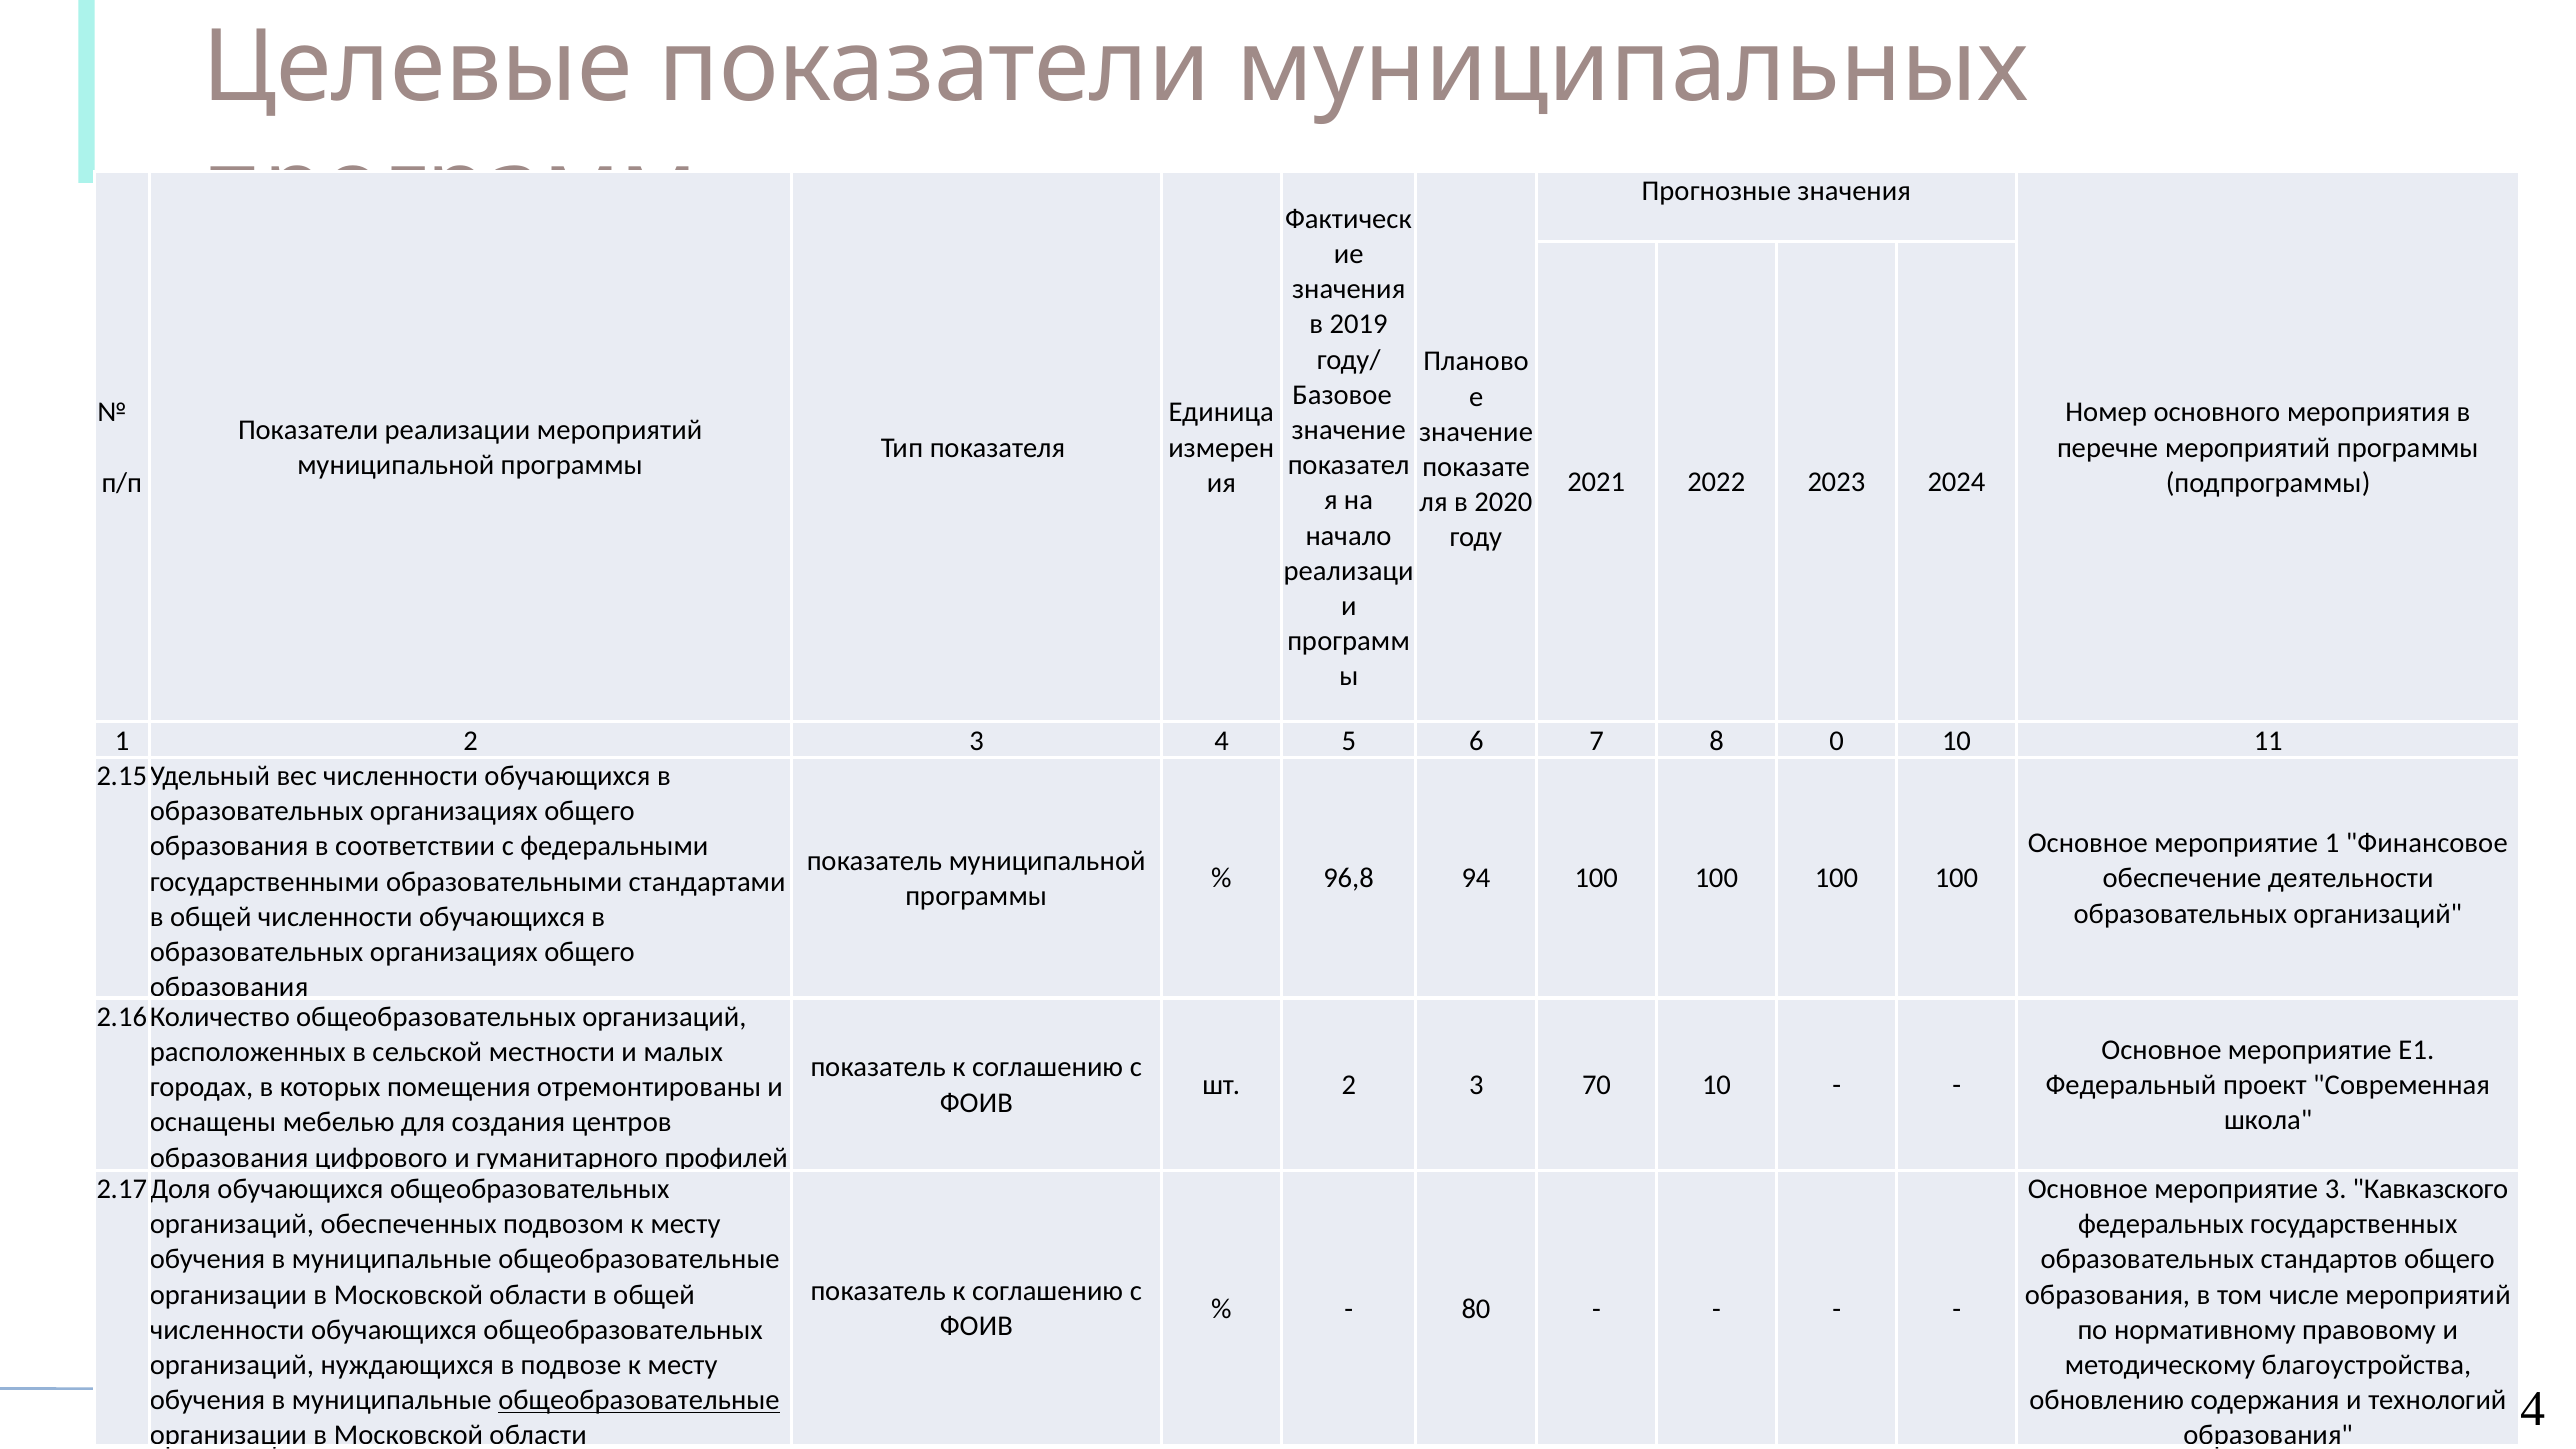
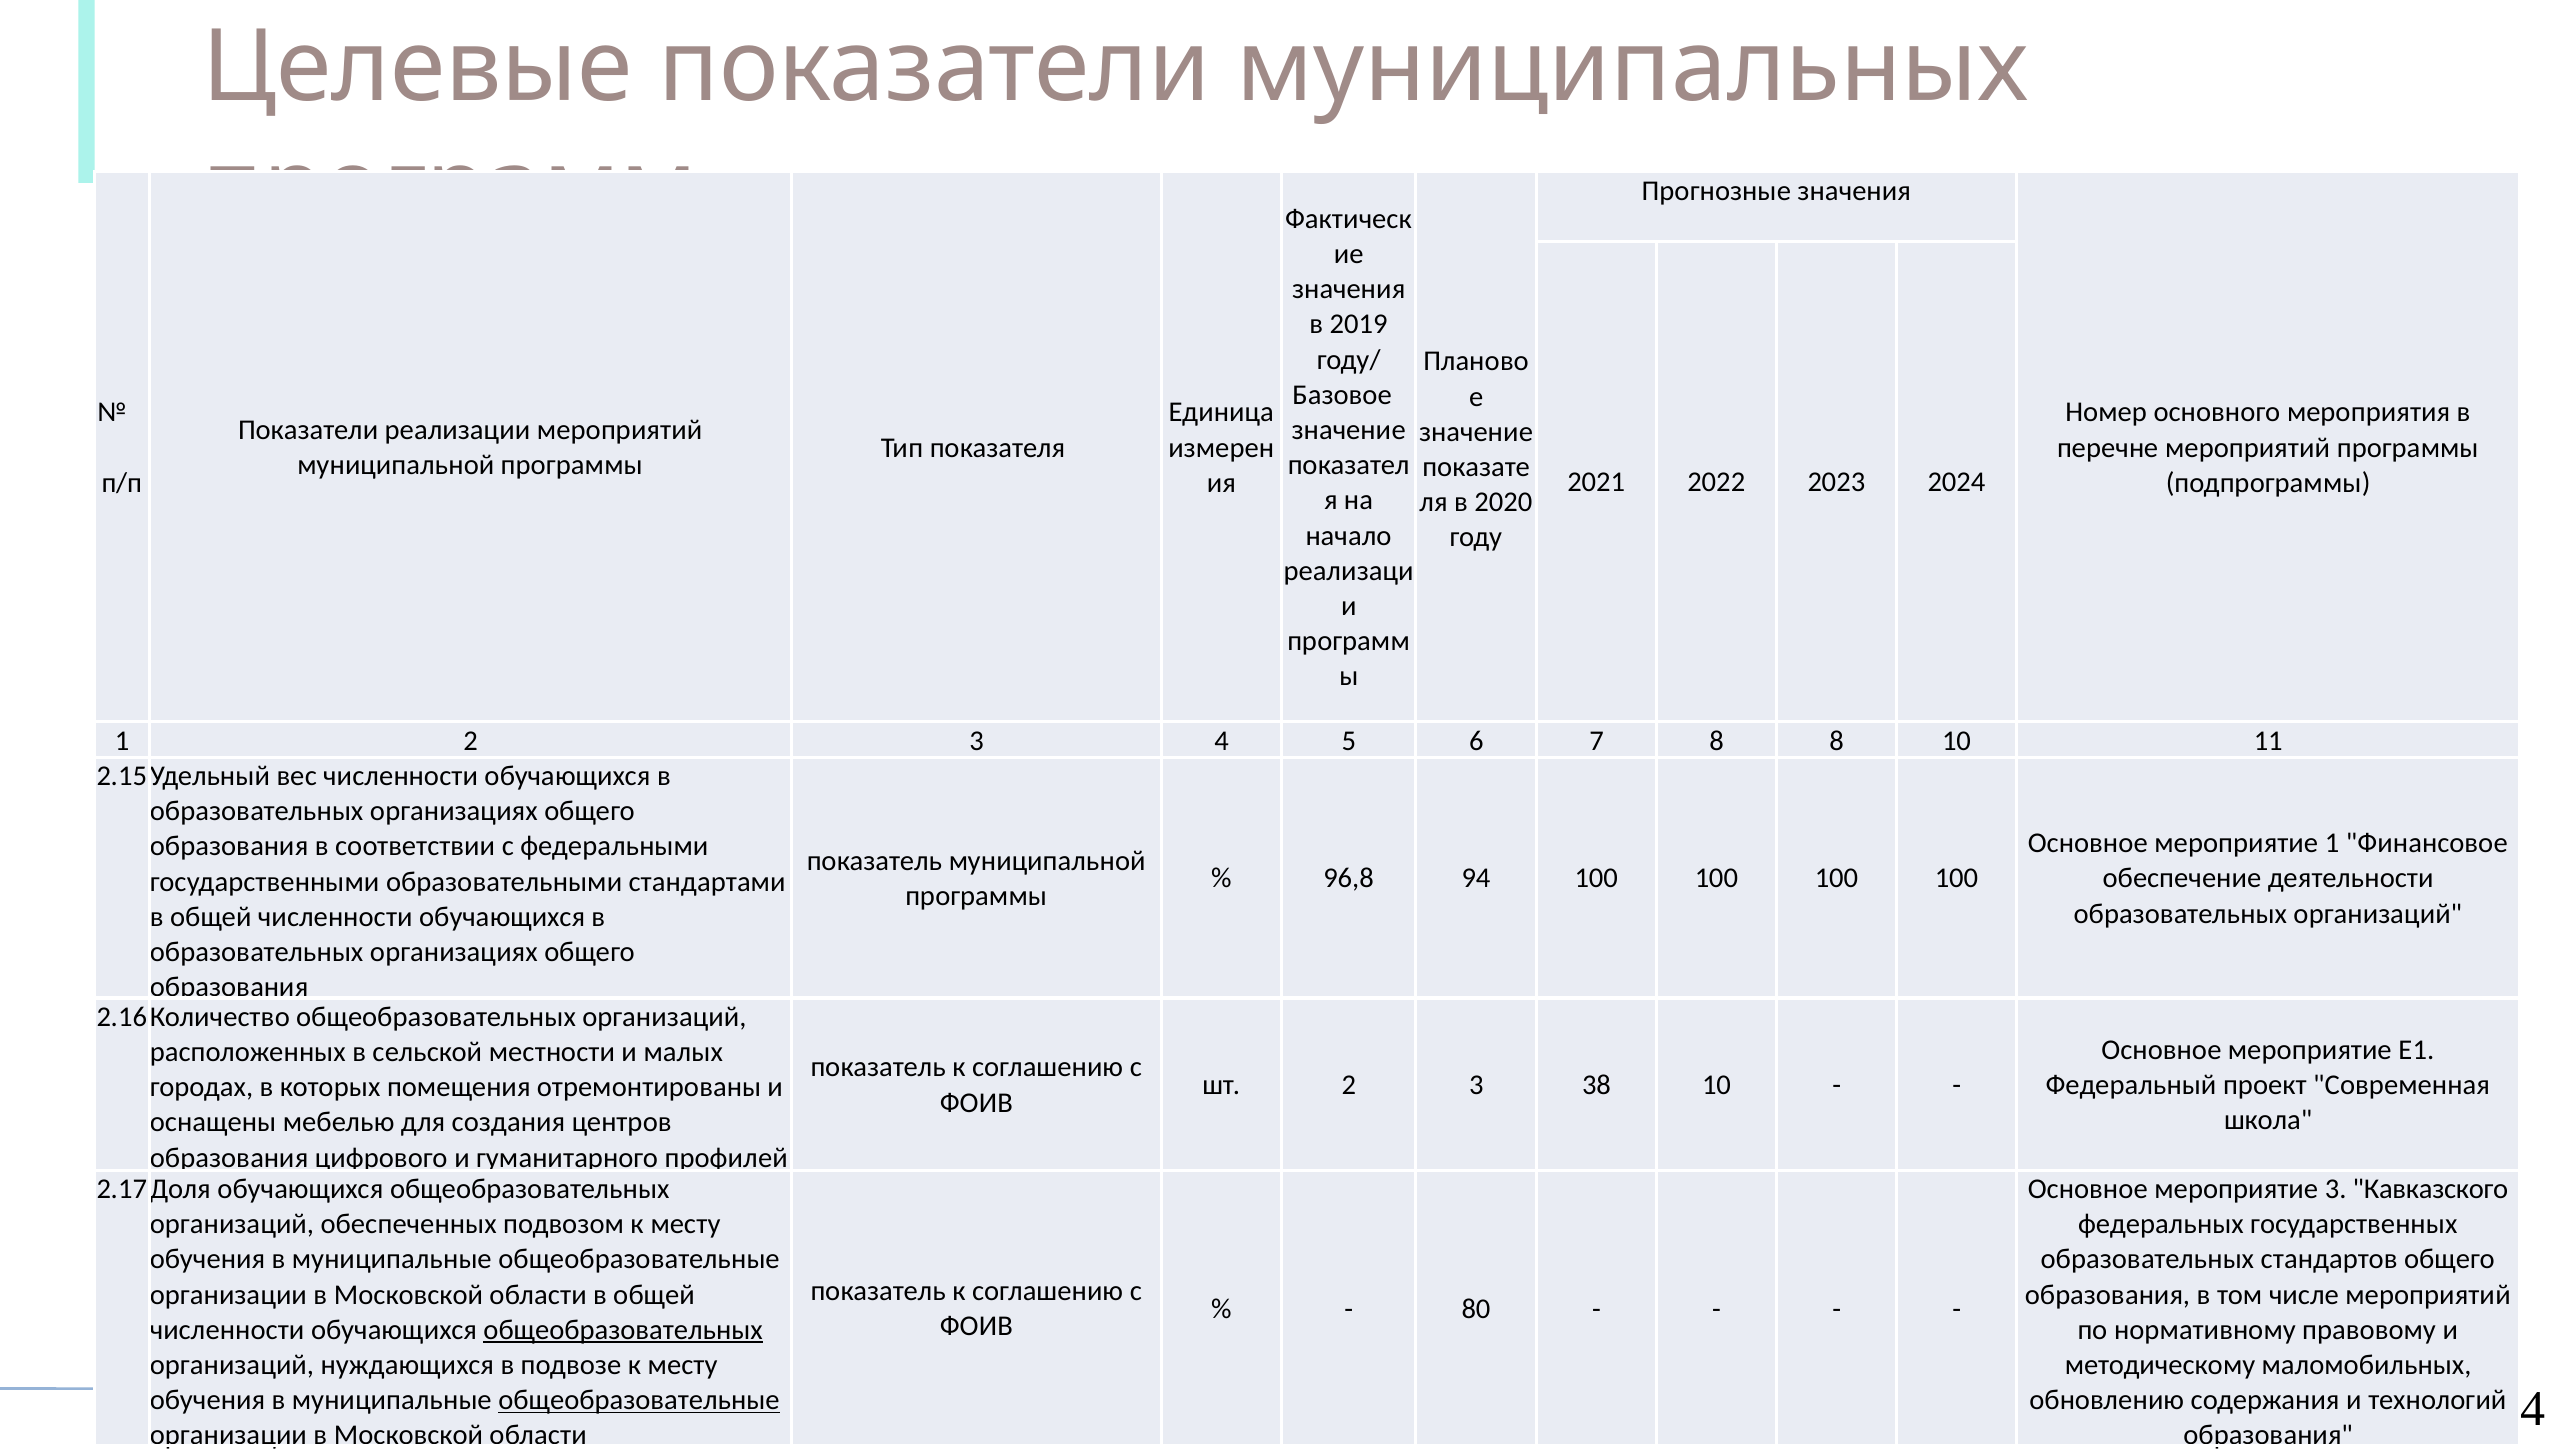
8 0: 0 -> 8 (1837, 741)
70: 70 -> 38 (1596, 1085)
общеобразовательных underline: none -> present (623, 1330)
благоустройства: благоустройства -> маломобильных (2366, 1365)
